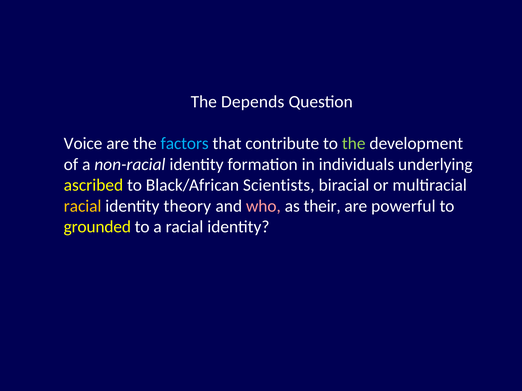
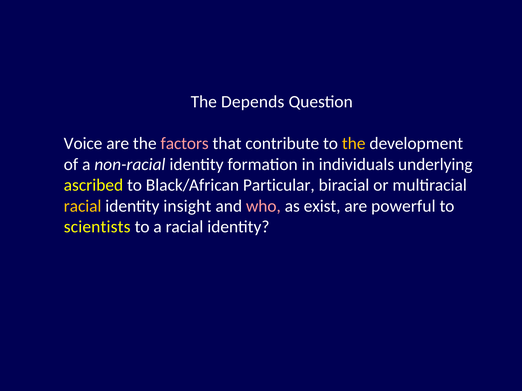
factors colour: light blue -> pink (185, 144)
the colour: light green -> yellow (354, 144)
Scientists: Scientists -> Particular (279, 185)
theory: theory -> insight (187, 206)
their: their -> exist (322, 206)
grounded: grounded -> scientists (97, 227)
